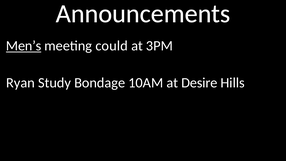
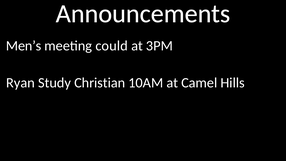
Men’s underline: present -> none (24, 46)
Bondage: Bondage -> Christian (100, 83)
Desire: Desire -> Camel (199, 83)
